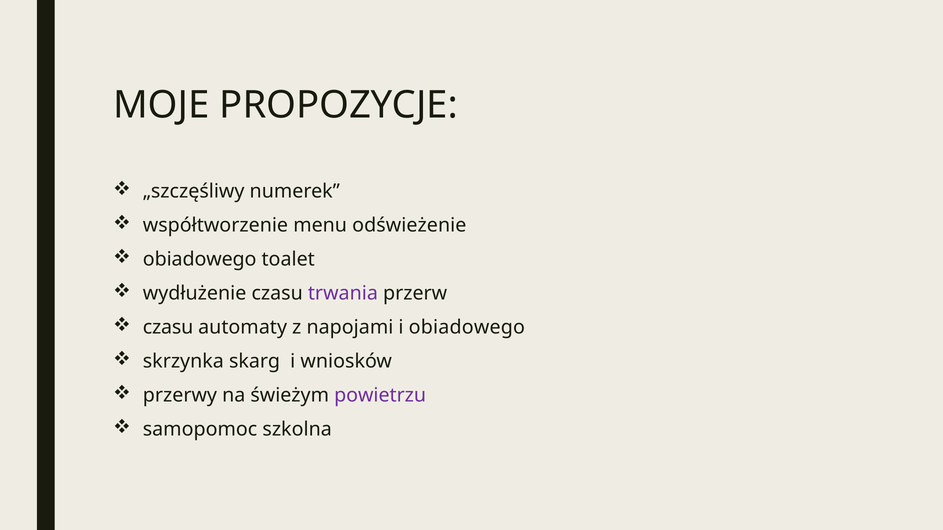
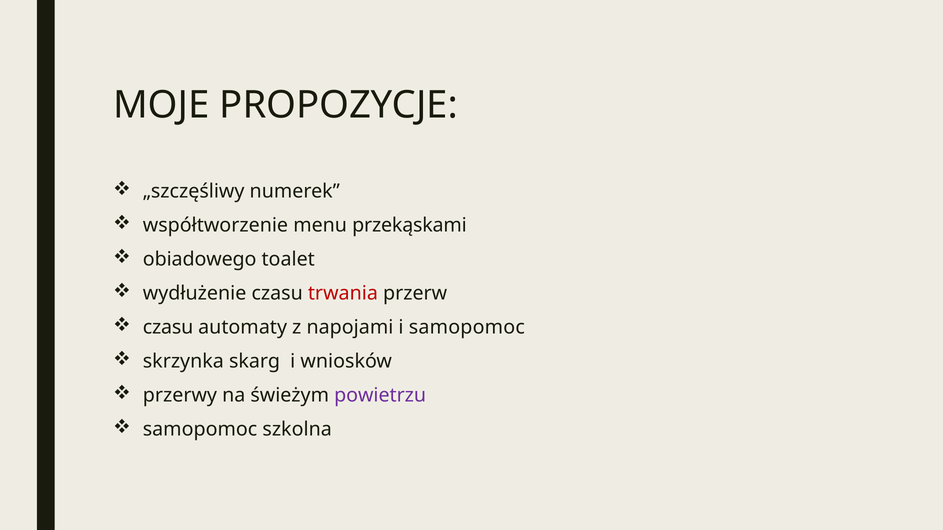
odświeżenie: odświeżenie -> przekąskami (409, 226)
trwania colour: purple -> red (343, 294)
i obiadowego: obiadowego -> samopomoc (467, 328)
